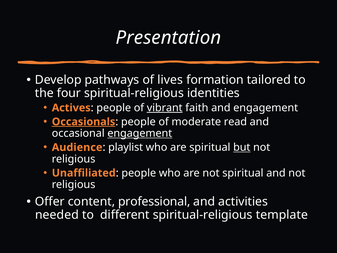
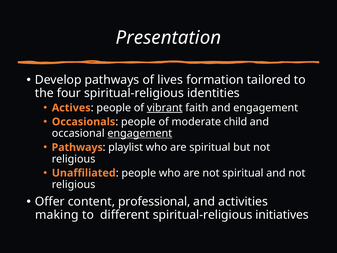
Occasionals underline: present -> none (84, 122)
read: read -> child (235, 122)
Audience: Audience -> Pathways (77, 147)
but underline: present -> none (242, 147)
needed: needed -> making (57, 215)
template: template -> initiatives (282, 215)
